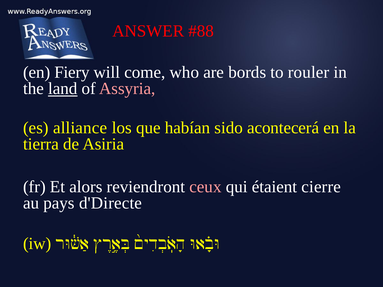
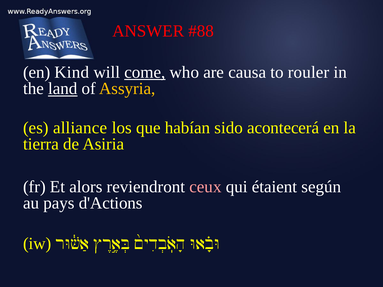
Fiery: Fiery -> Kind (72, 72)
come underline: none -> present (145, 72)
bords: bords -> causa (247, 72)
Assyria colour: pink -> yellow (127, 89)
cierre: cierre -> según (321, 187)
d'Directe: d'Directe -> d'Actions (111, 203)
